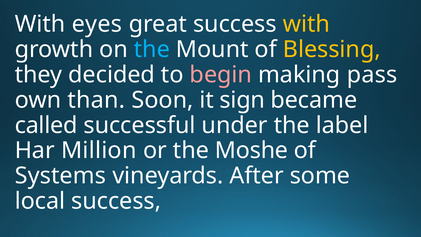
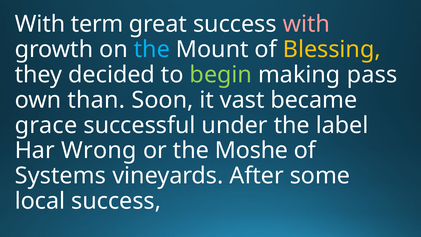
eyes: eyes -> term (97, 24)
with colour: yellow -> pink (306, 24)
begin colour: pink -> light green (221, 75)
sign: sign -> vast (242, 100)
called: called -> grace (46, 125)
Million: Million -> Wrong (99, 150)
